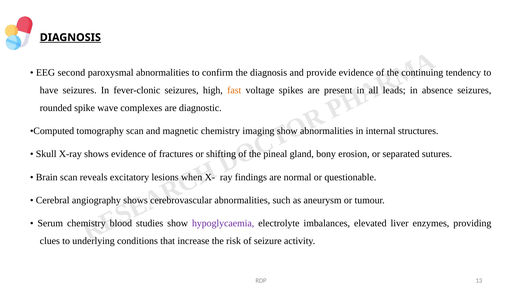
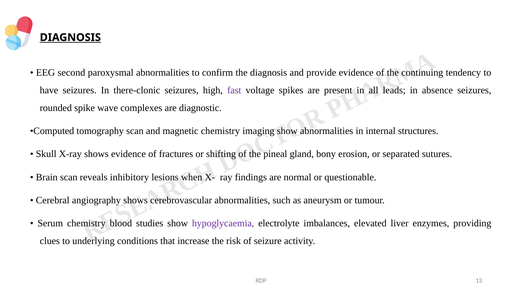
fever-clonic: fever-clonic -> there-clonic (137, 90)
fast colour: orange -> purple (234, 90)
excitatory: excitatory -> inhibitory (130, 177)
